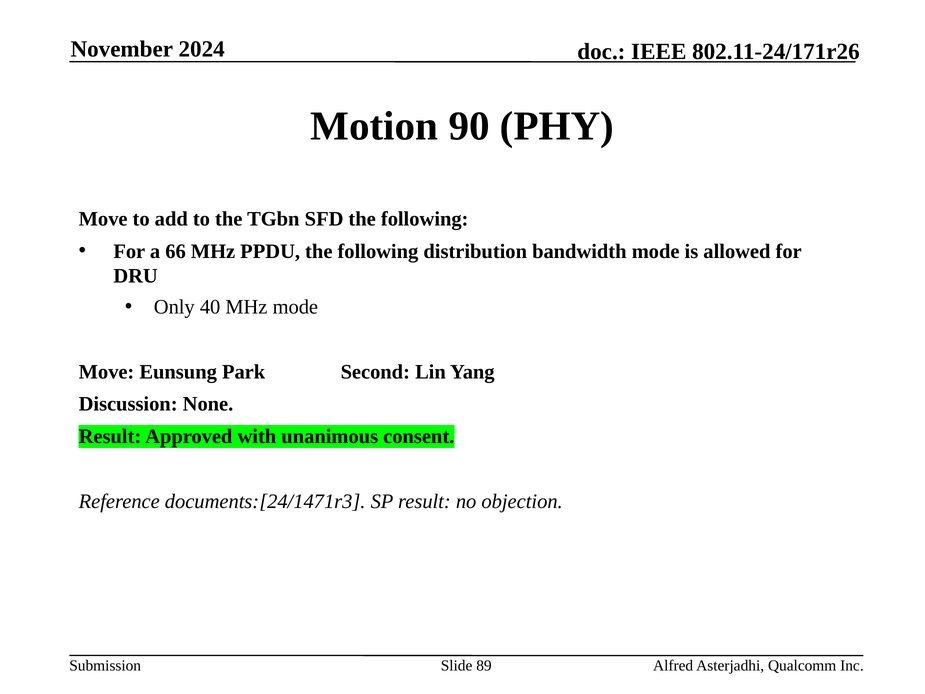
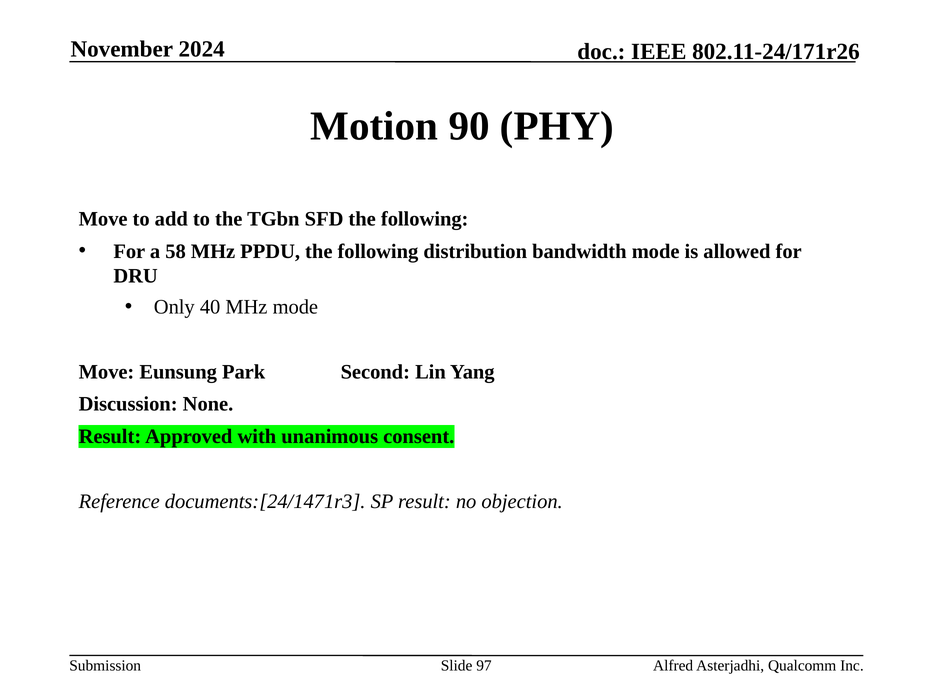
66: 66 -> 58 (176, 251)
89: 89 -> 97 (484, 665)
